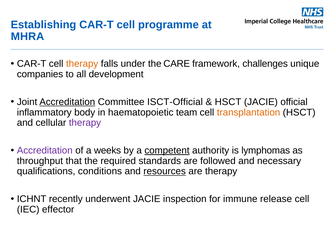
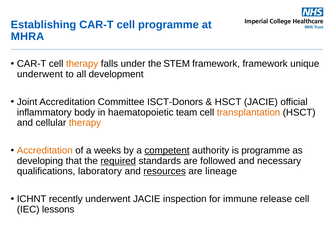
CARE: CARE -> STEM (177, 64)
framework challenges: challenges -> framework (265, 64)
companies: companies -> underwent (40, 74)
Accreditation underline: present -> none (67, 102)
ISCT-Official: ISCT-Official -> ISCT-Donors (175, 102)
therapy colour: purple -> orange (85, 123)
Accreditation colour: purple -> orange (45, 151)
is lymphomas: lymphomas -> programme (266, 151)
throughput: throughput -> developing (40, 161)
required underline: none -> present (118, 161)
conditions: conditions -> laboratory (100, 171)
are therapy: therapy -> lineage (221, 171)
effector: effector -> lessons (58, 210)
